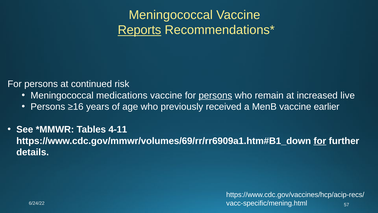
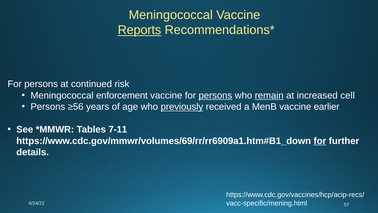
medications: medications -> enforcement (122, 95)
remain underline: none -> present (269, 95)
live: live -> cell (348, 95)
≥16: ≥16 -> ≥56 (76, 107)
previously underline: none -> present (182, 107)
4-11: 4-11 -> 7-11 (118, 129)
